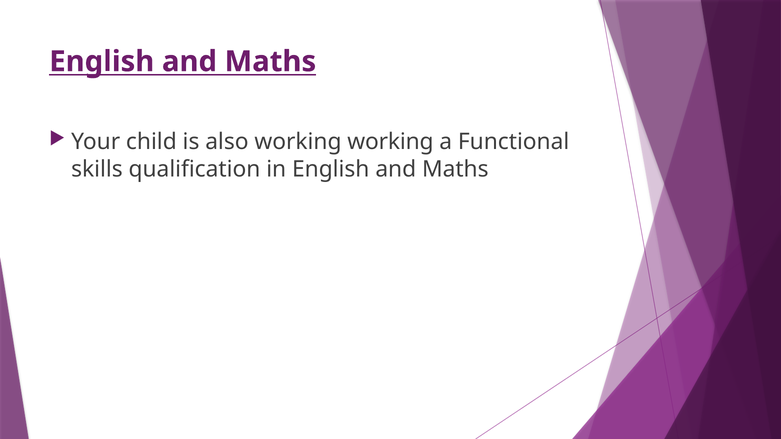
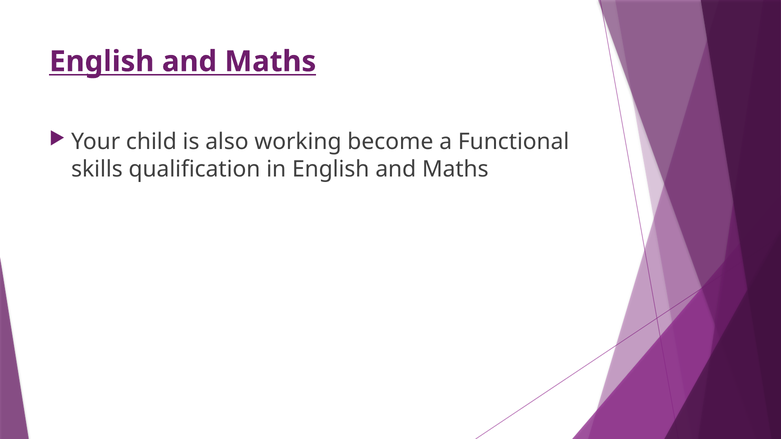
working working: working -> become (390, 142)
